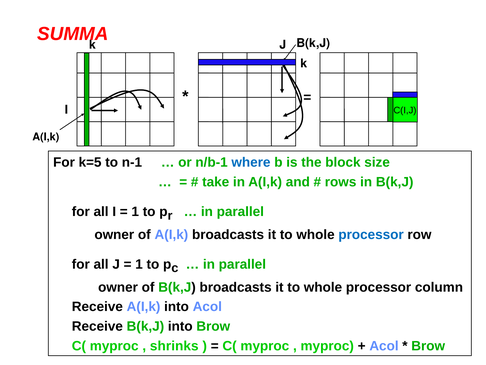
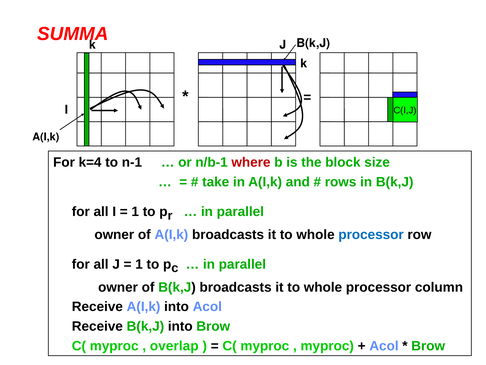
k=5: k=5 -> k=4 (90, 162)
where colour: blue -> red (251, 162)
shrinks: shrinks -> overlap (174, 346)
